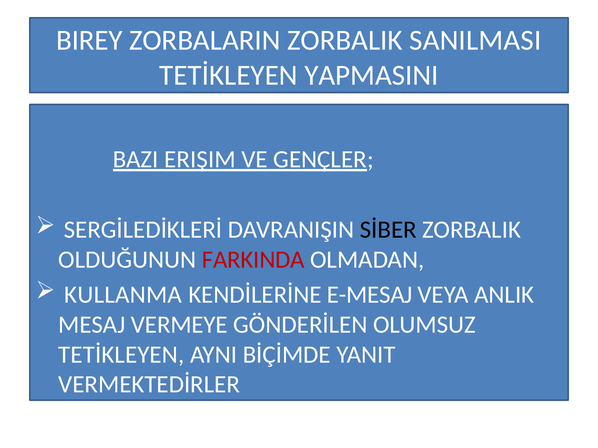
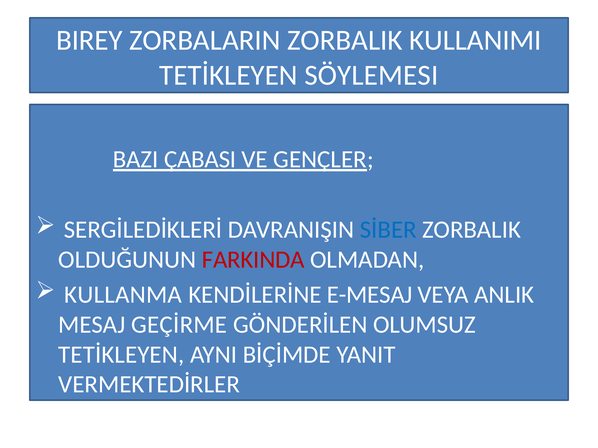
SANILMASI: SANILMASI -> KULLANIMI (475, 40)
YAPMASINI: YAPMASINI -> SÖYLEMESI (371, 75)
ERIŞIM: ERIŞIM -> ÇABASI (200, 160)
SİBER colour: black -> blue (388, 230)
VERMEYE: VERMEYE -> GEÇİRME (179, 325)
